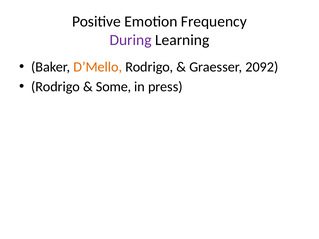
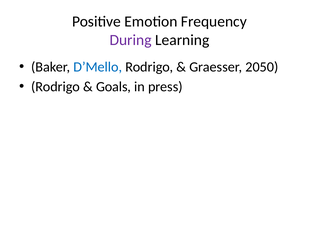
D’Mello colour: orange -> blue (98, 67)
2092: 2092 -> 2050 (262, 67)
Some: Some -> Goals (114, 87)
